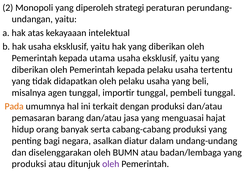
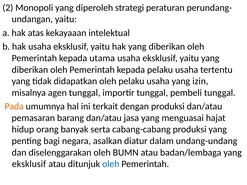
beli: beli -> izin (200, 81)
produksi: produksi -> eksklusif (29, 164)
oleh colour: purple -> blue (111, 164)
